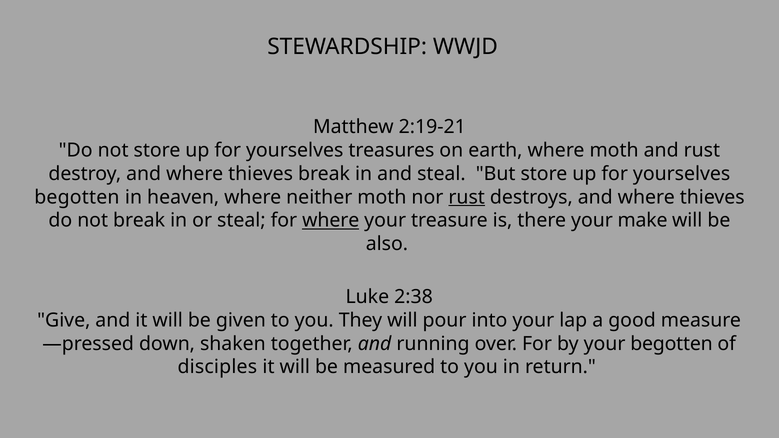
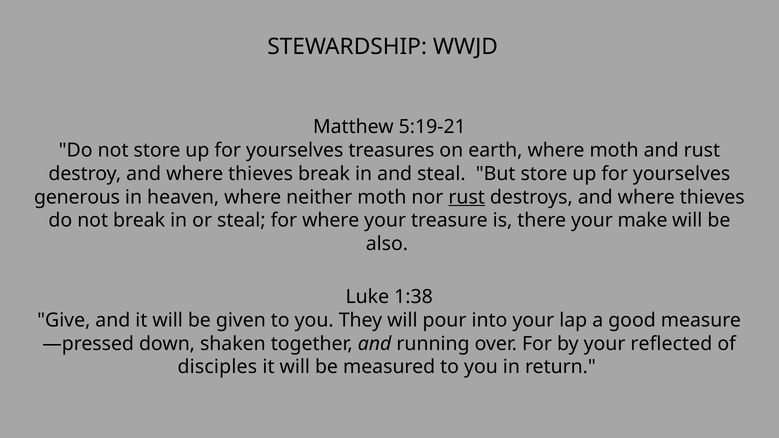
2:19-21: 2:19-21 -> 5:19-21 (432, 127)
begotten: begotten -> generous (77, 197)
where underline: present -> none (331, 221)
2:38: 2:38 -> 1:38 (414, 297)
your begotten: begotten -> reflected (671, 344)
